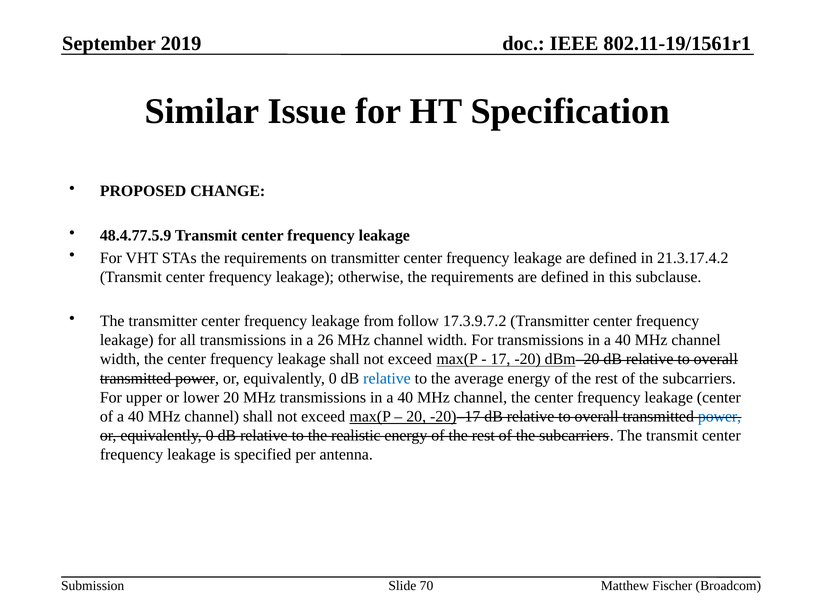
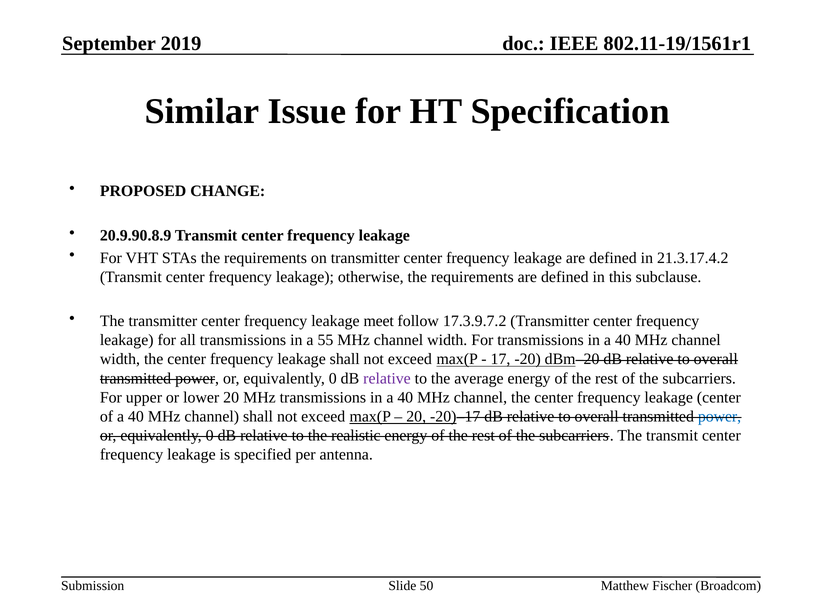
48.4.77.5.9: 48.4.77.5.9 -> 20.9.90.8.9 (136, 236)
from: from -> meet (379, 321)
26: 26 -> 55 (325, 340)
relative colour: blue -> purple (387, 378)
70: 70 -> 50 (427, 586)
